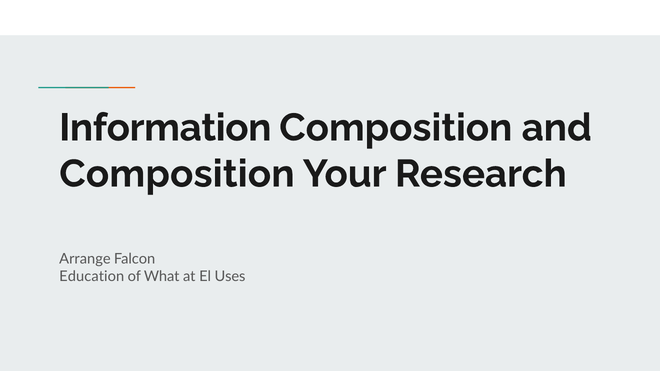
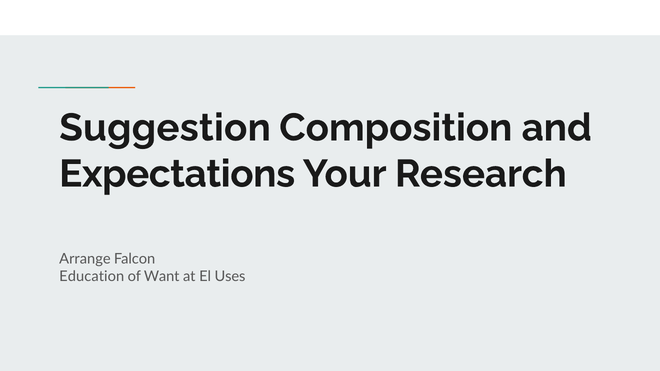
Information: Information -> Suggestion (165, 128)
Composition: Composition -> Expectations (177, 174)
What: What -> Want (162, 276)
